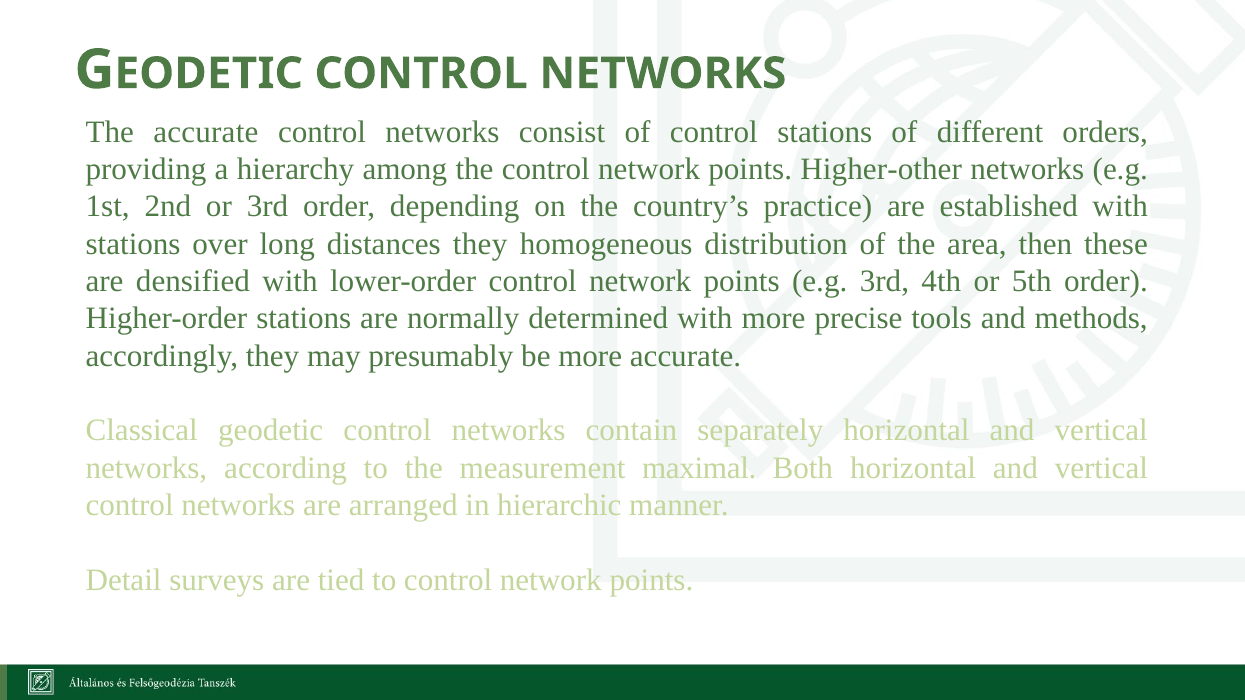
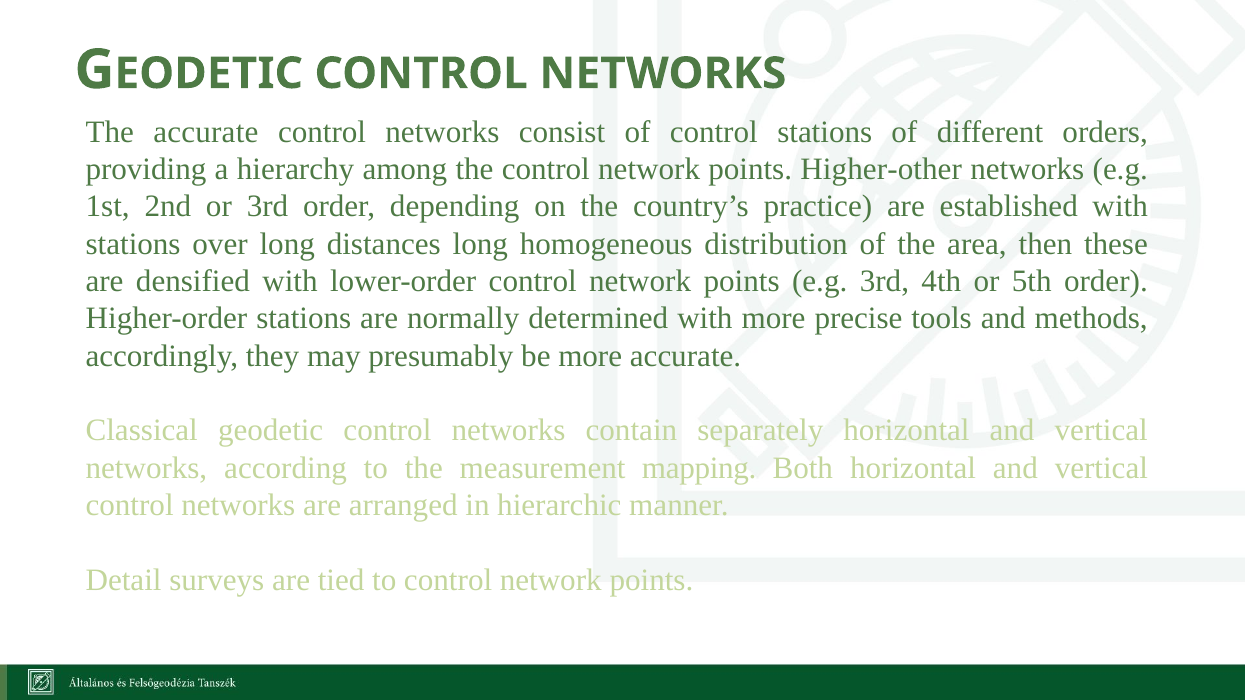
distances they: they -> long (480, 244)
maximal: maximal -> mapping (699, 468)
